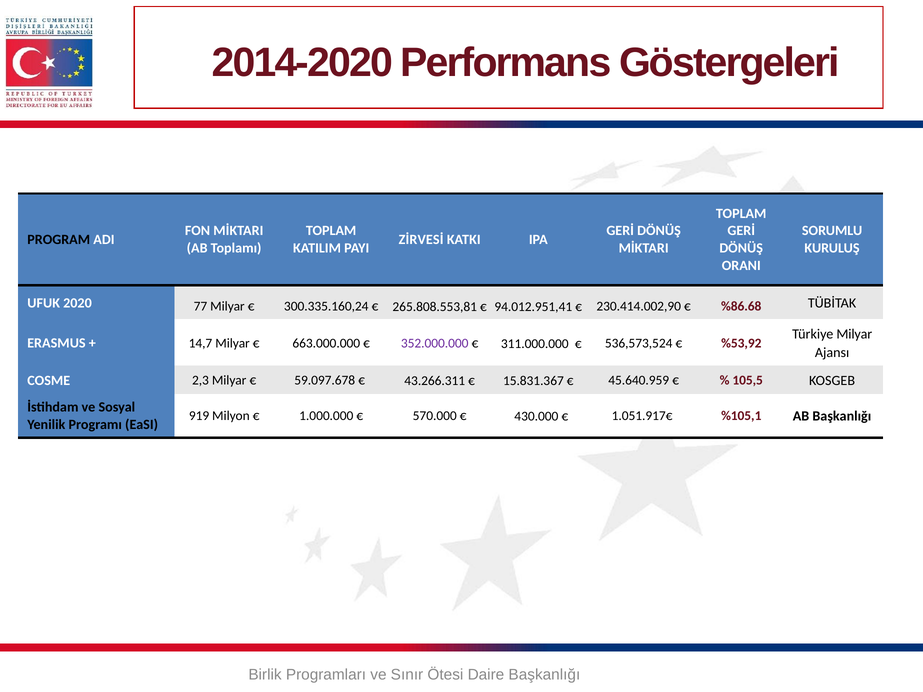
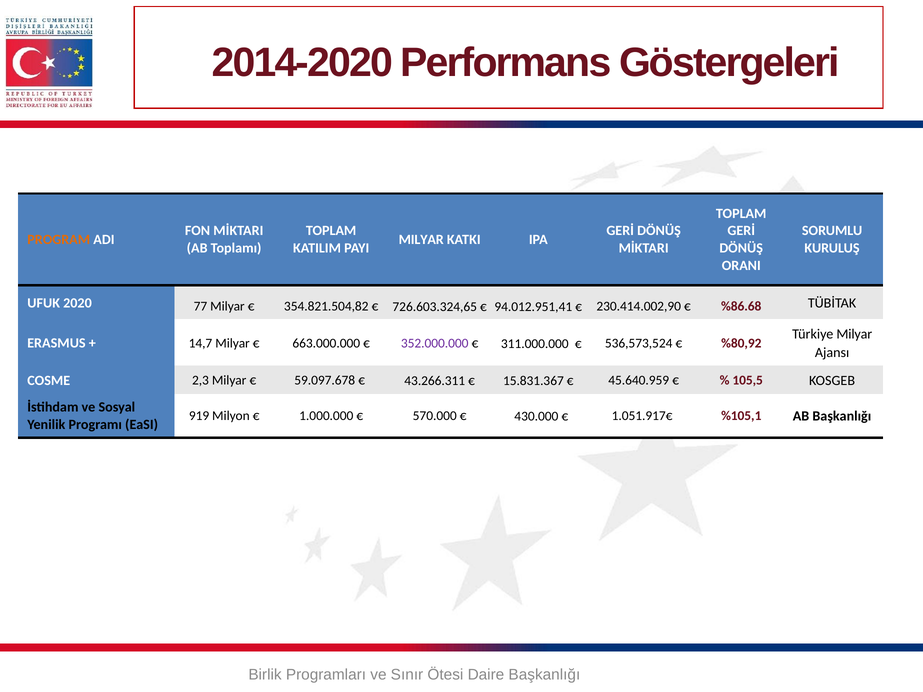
PROGRAM colour: black -> orange (59, 240)
ZİRVESİ: ZİRVESİ -> MILYAR (421, 240)
300.335.160,24: 300.335.160,24 -> 354.821.504,82 (326, 307)
265.808.553,81: 265.808.553,81 -> 726.603.324,65 (435, 307)
%53,92: %53,92 -> %80,92 (741, 343)
